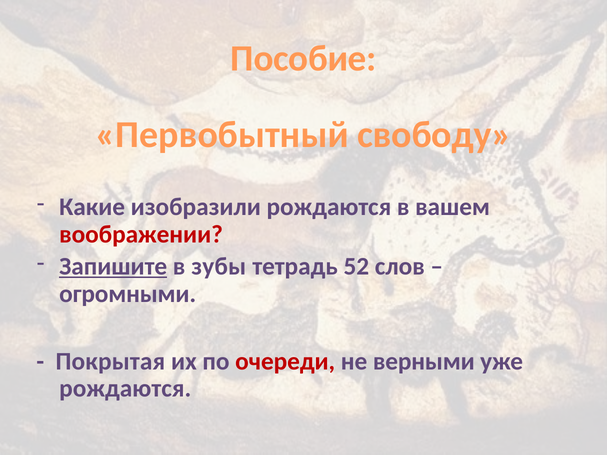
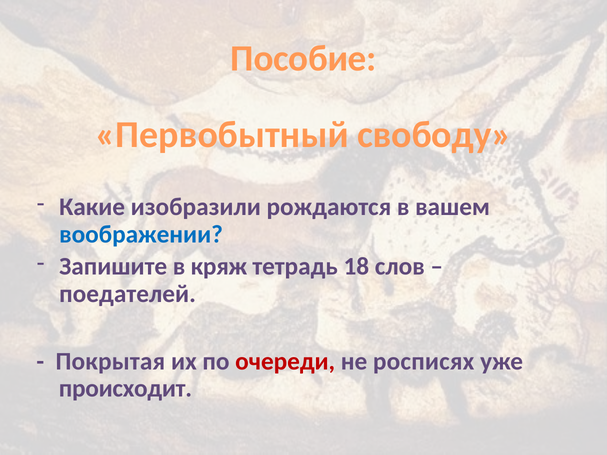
воображении colour: red -> blue (141, 235)
Запишите underline: present -> none (113, 267)
зубы: зубы -> кряж (219, 267)
52: 52 -> 18 (356, 267)
огромными: огромными -> поедателей (128, 294)
верными: верными -> росписях (424, 361)
рождаются: рождаются -> происходит (125, 389)
